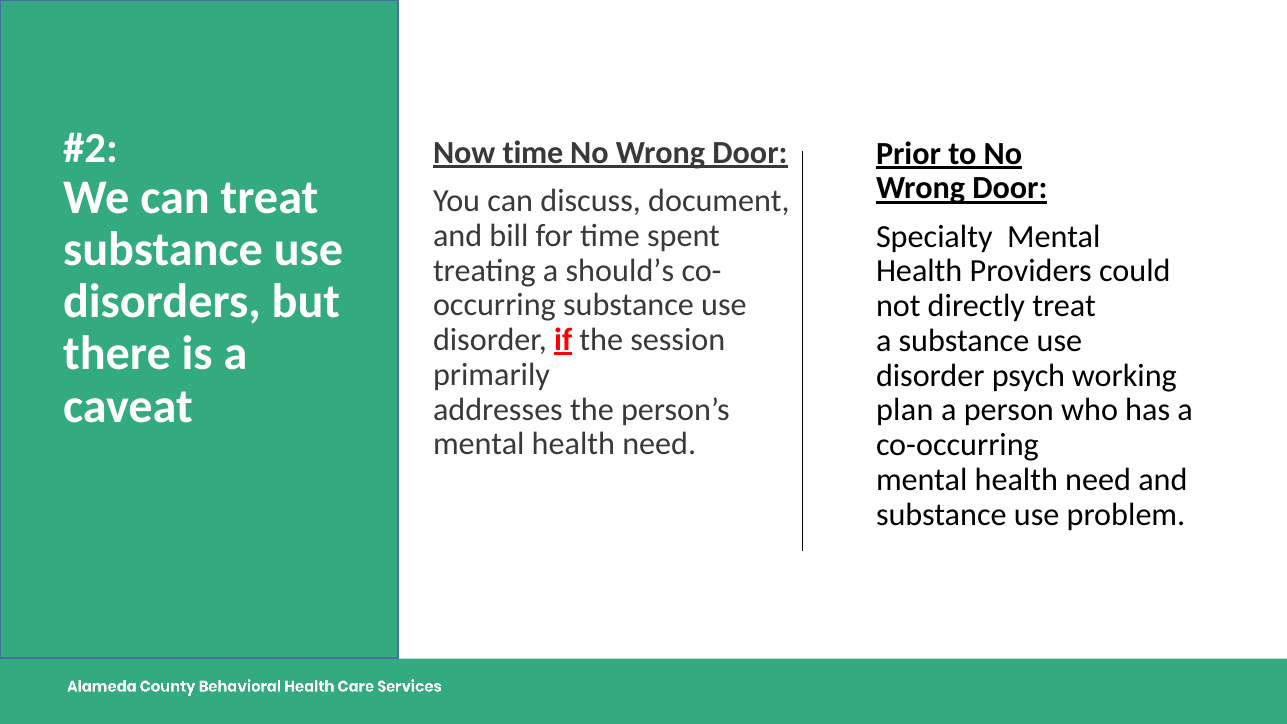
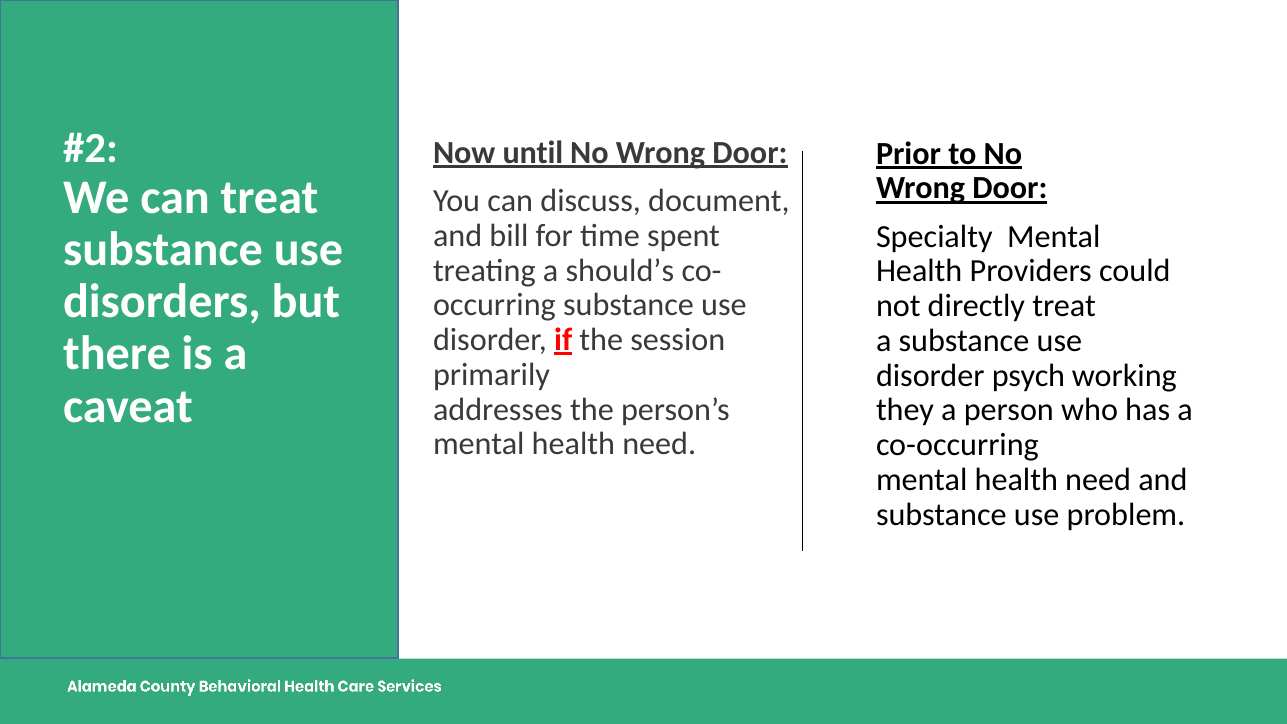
Now time: time -> until (533, 153)
plan: plan -> they (905, 410)
